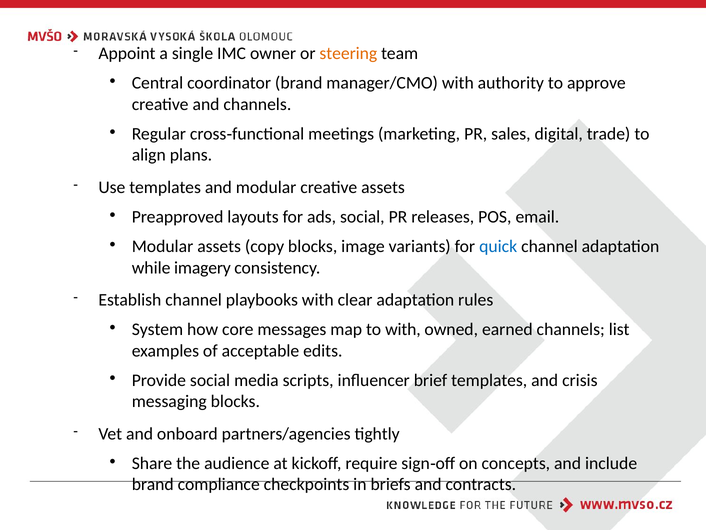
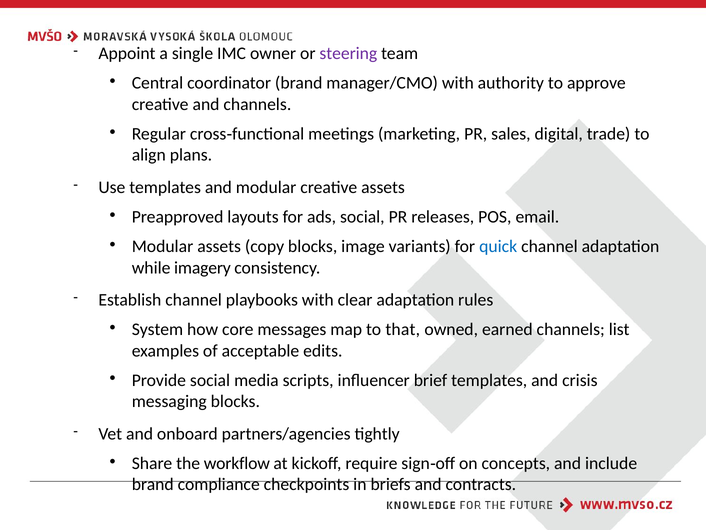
steering colour: orange -> purple (348, 54)
to with: with -> that (403, 329)
audience: audience -> workflow (237, 463)
